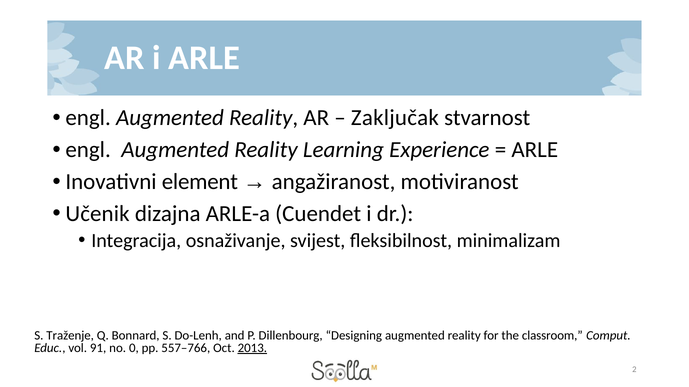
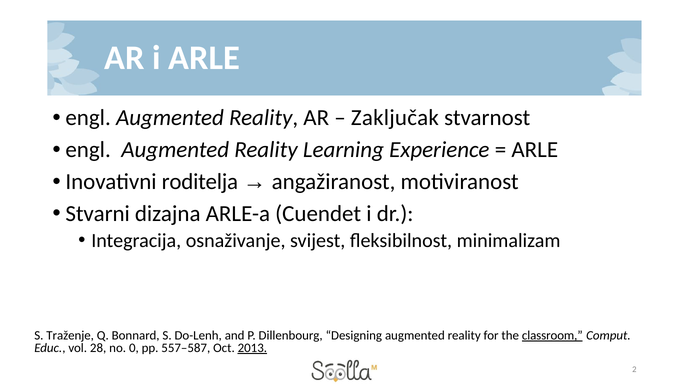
element: element -> roditelja (200, 182)
Učenik: Učenik -> Stvarni (98, 214)
classroom underline: none -> present (552, 336)
91: 91 -> 28 (98, 348)
557–766: 557–766 -> 557–587 (186, 348)
